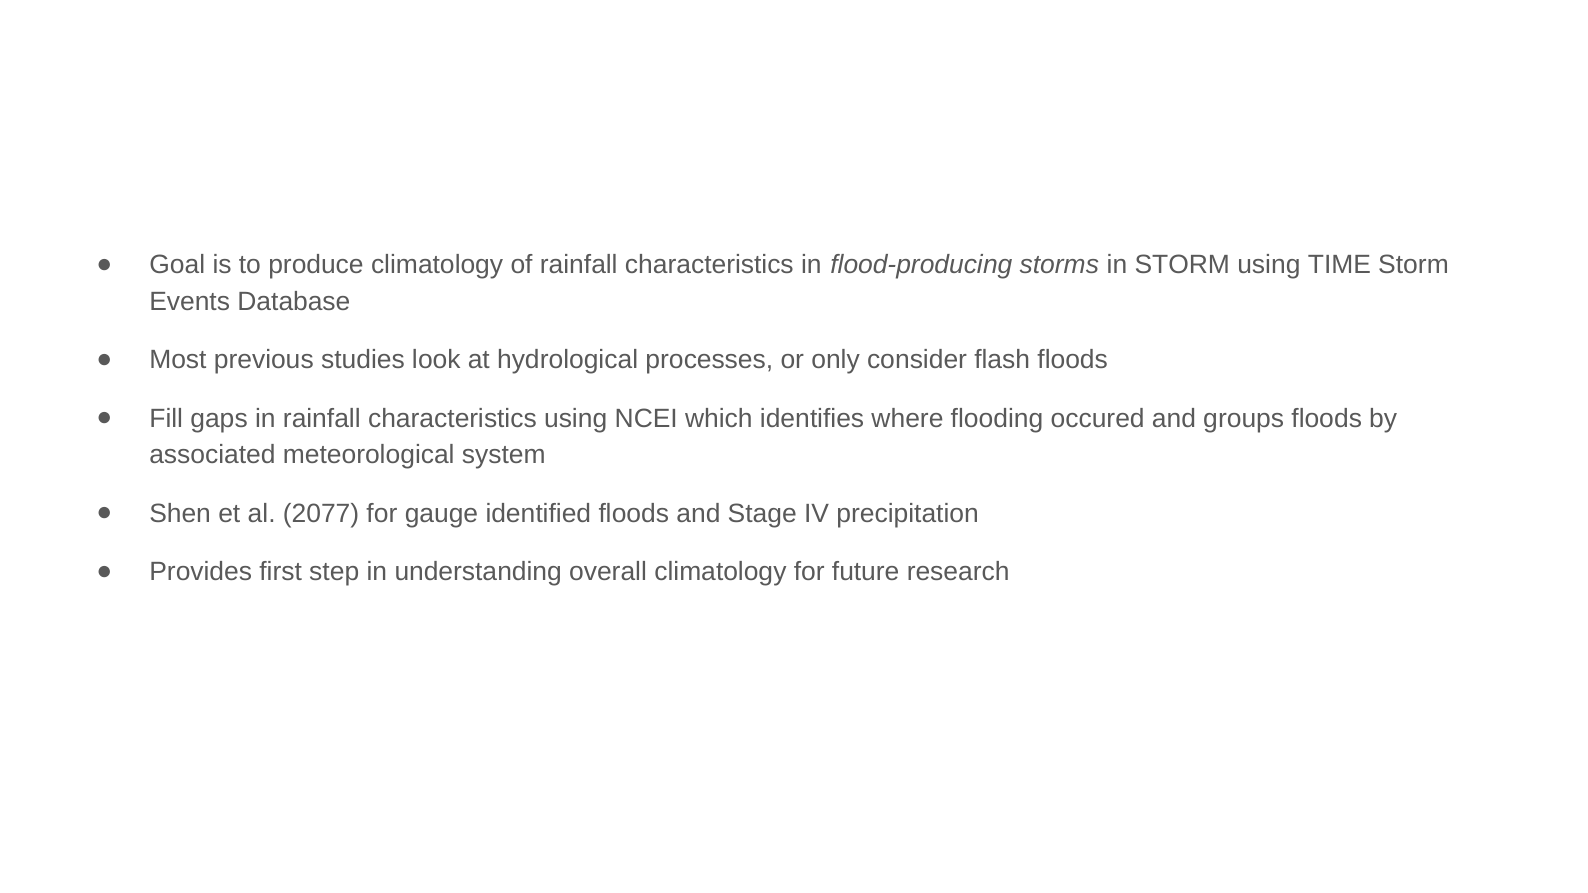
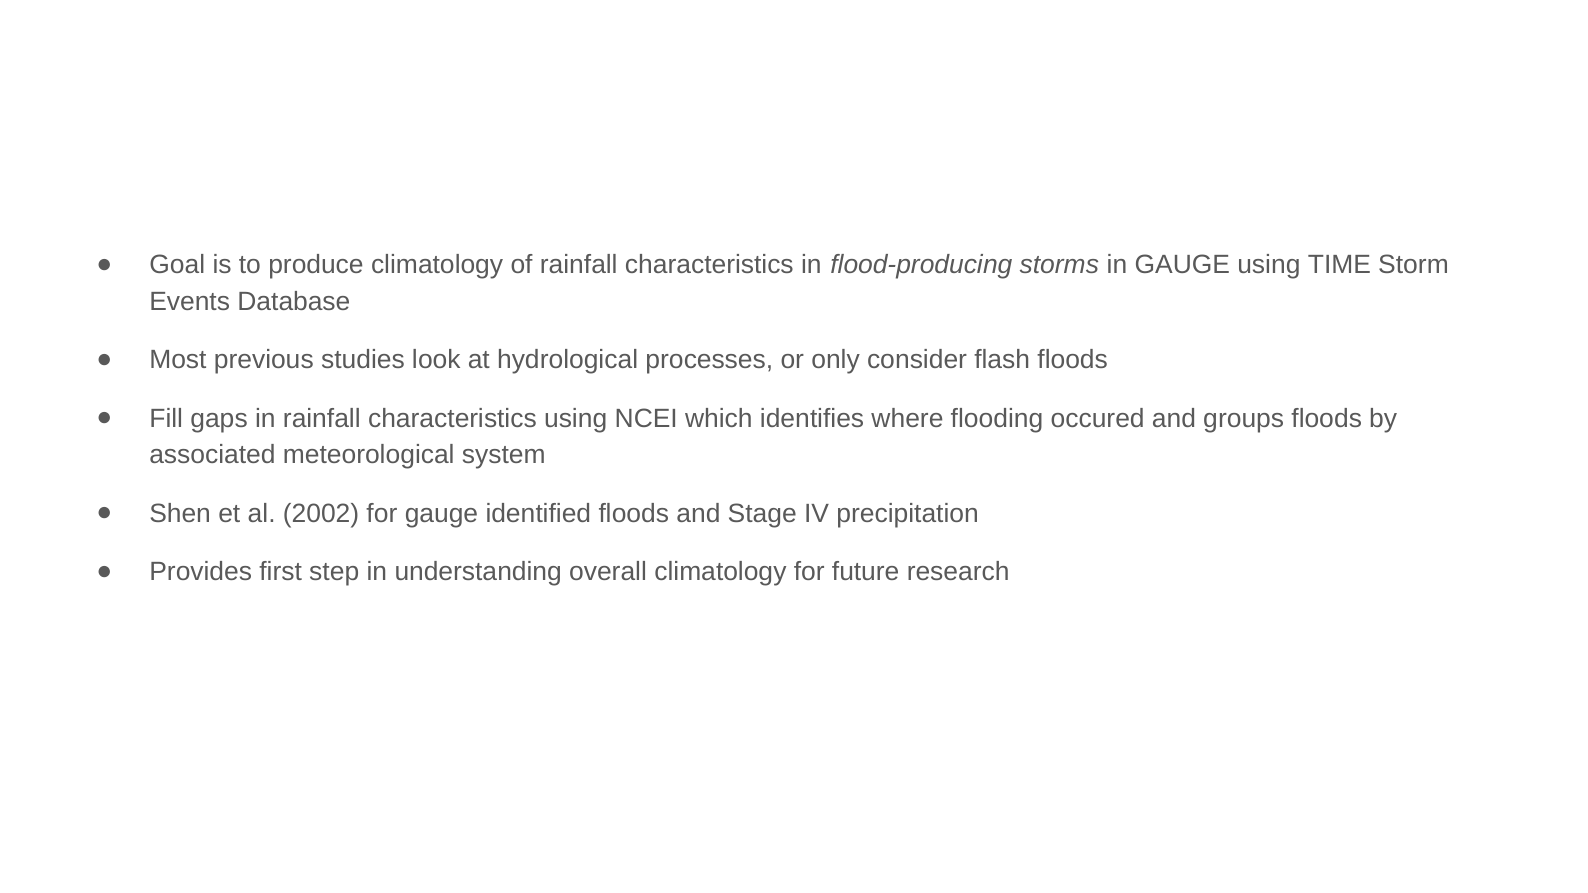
in STORM: STORM -> GAUGE (1182, 265)
2077: 2077 -> 2002 (321, 514)
